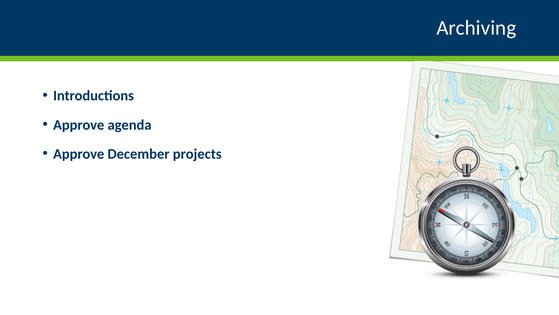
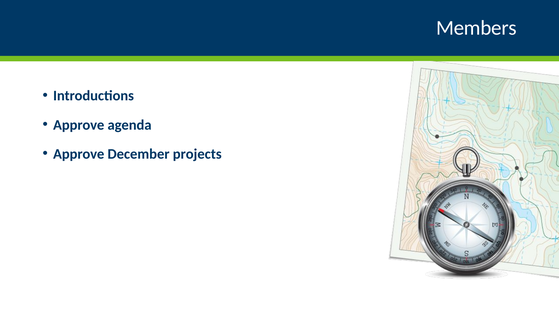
Archiving: Archiving -> Members (476, 28)
